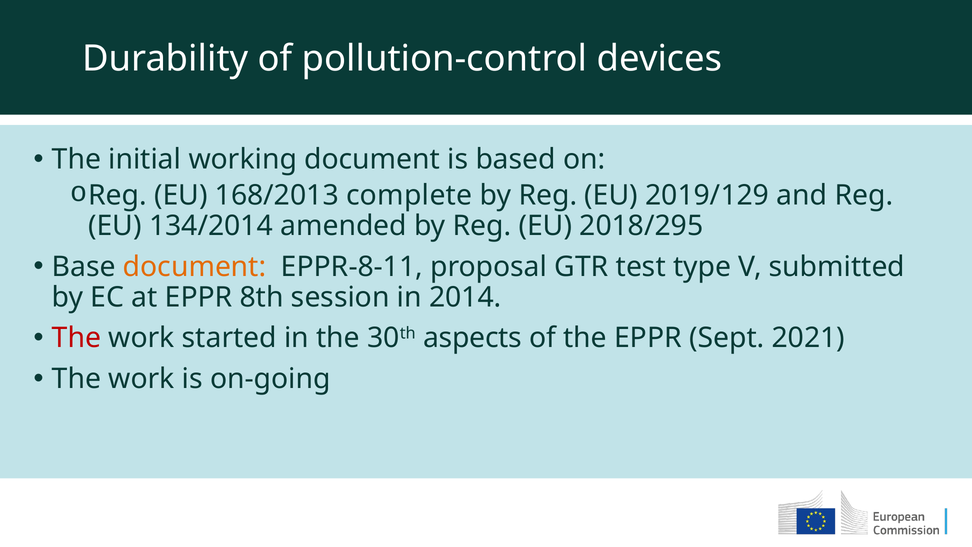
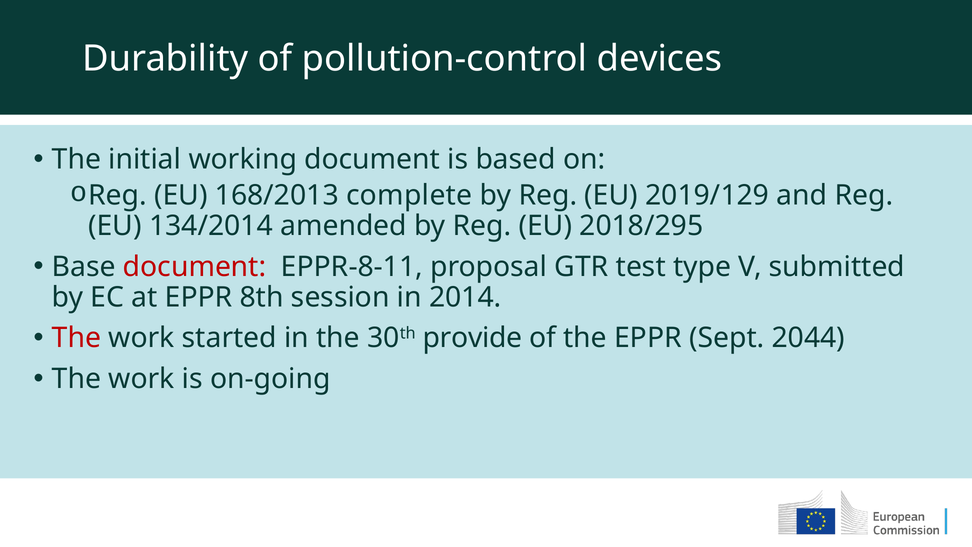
document colour: orange -> red (195, 267)
aspects: aspects -> provide (473, 338)
2021: 2021 -> 2044 (808, 338)
